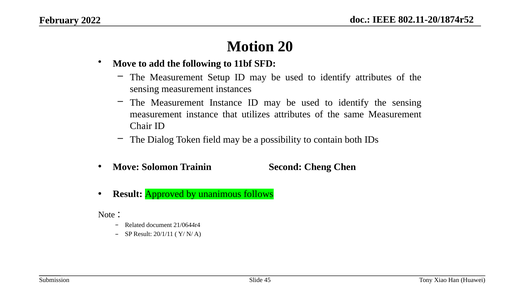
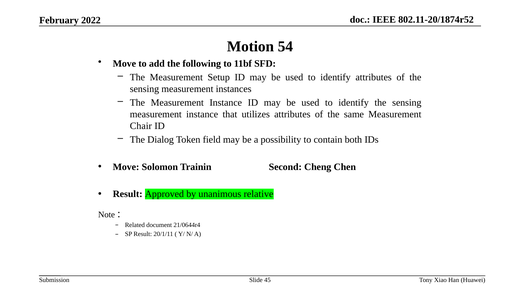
20: 20 -> 54 (285, 47)
follows: follows -> relative (259, 194)
